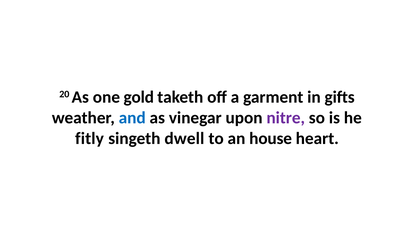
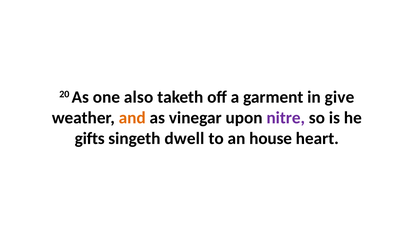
gold: gold -> also (139, 97)
gifts: gifts -> give (339, 97)
and colour: blue -> orange (132, 118)
fitly: fitly -> gifts (90, 138)
